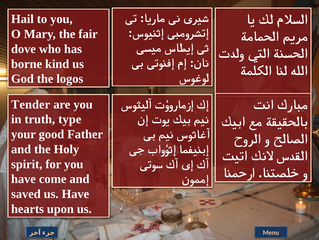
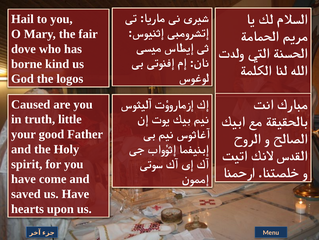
Tender: Tender -> Caused (31, 104)
type: type -> little (70, 119)
